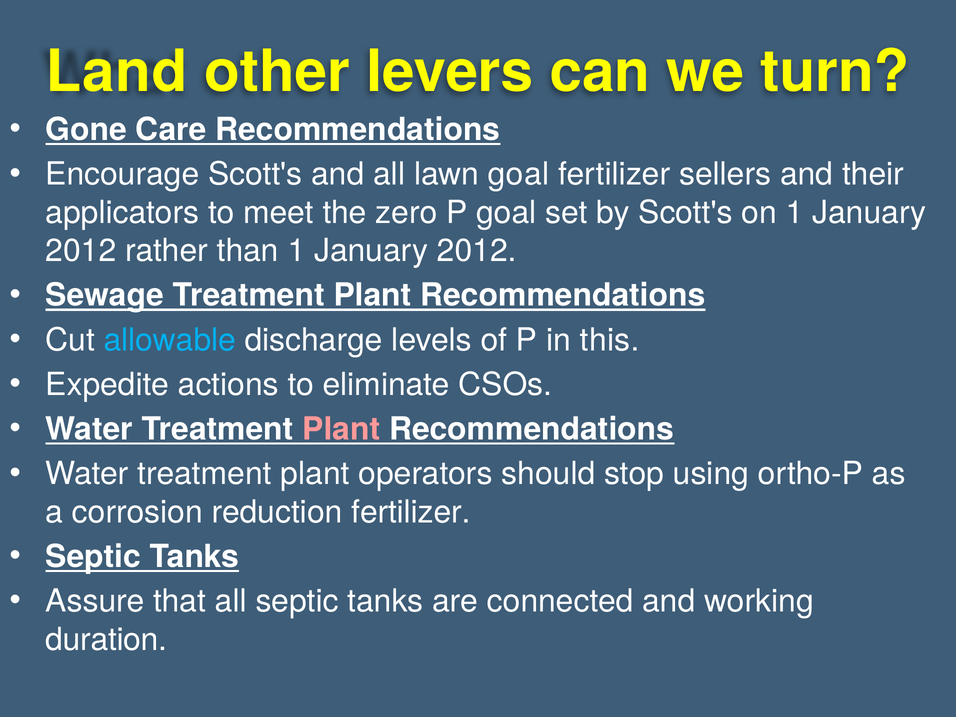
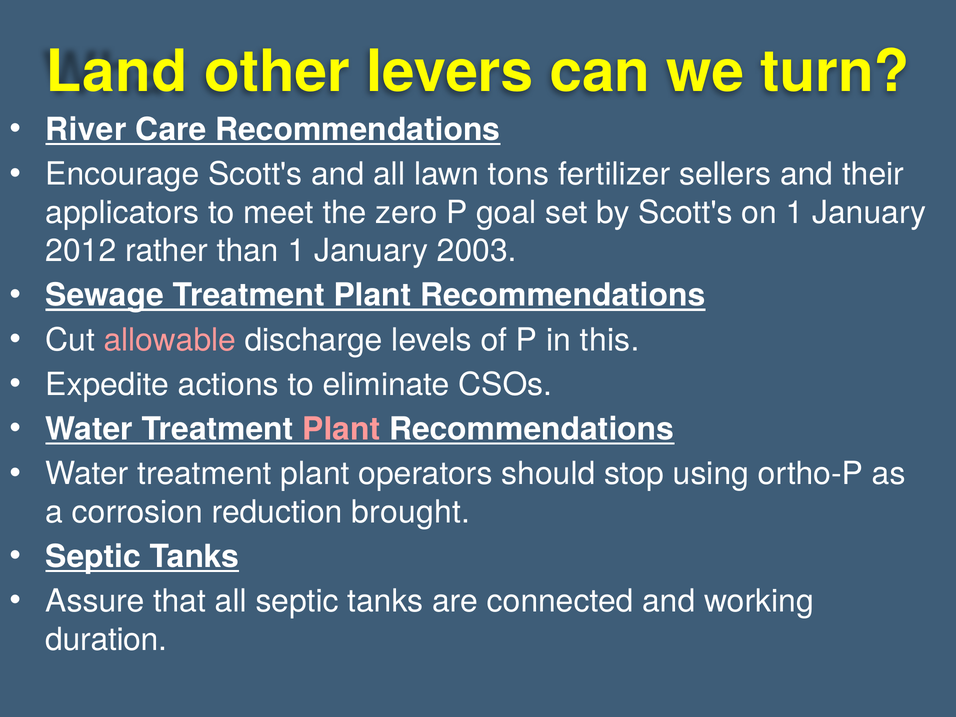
Gone: Gone -> River (86, 130)
lawn goal: goal -> tons (519, 174)
than 1 January 2012: 2012 -> 2003 (477, 251)
allowable colour: light blue -> pink (170, 340)
reduction fertilizer: fertilizer -> brought (411, 512)
